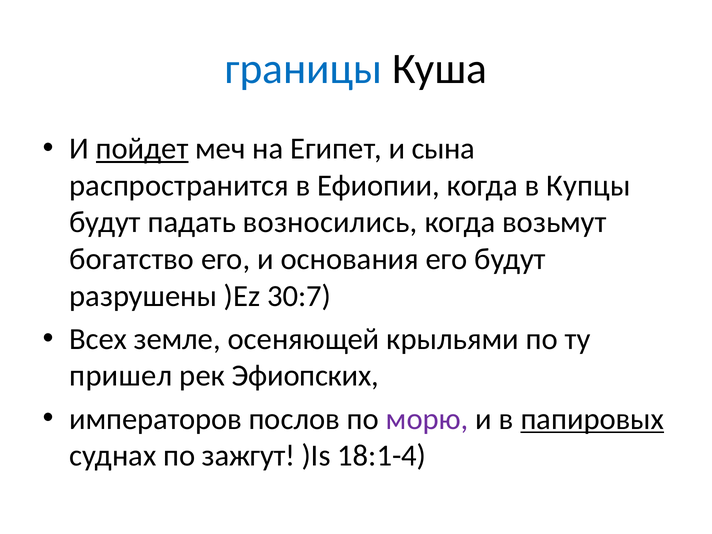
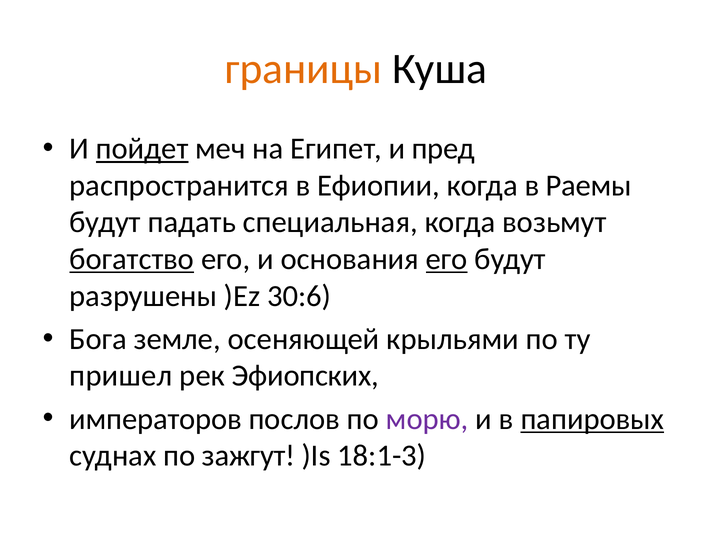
границы colour: blue -> orange (303, 69)
сына: сына -> пред (443, 149)
Купцы: Купцы -> Раемы (589, 186)
возносились: возносились -> специальная (330, 222)
богатство underline: none -> present (132, 259)
его underline: none -> present (447, 259)
30:7: 30:7 -> 30:6 (299, 296)
Всех: Всех -> Бога (98, 339)
18:1-4: 18:1-4 -> 18:1-3 (382, 456)
